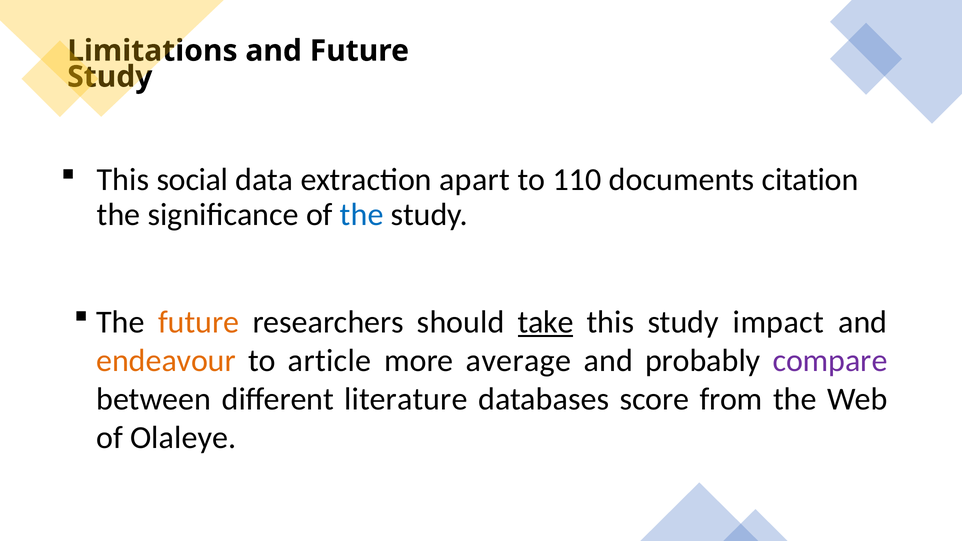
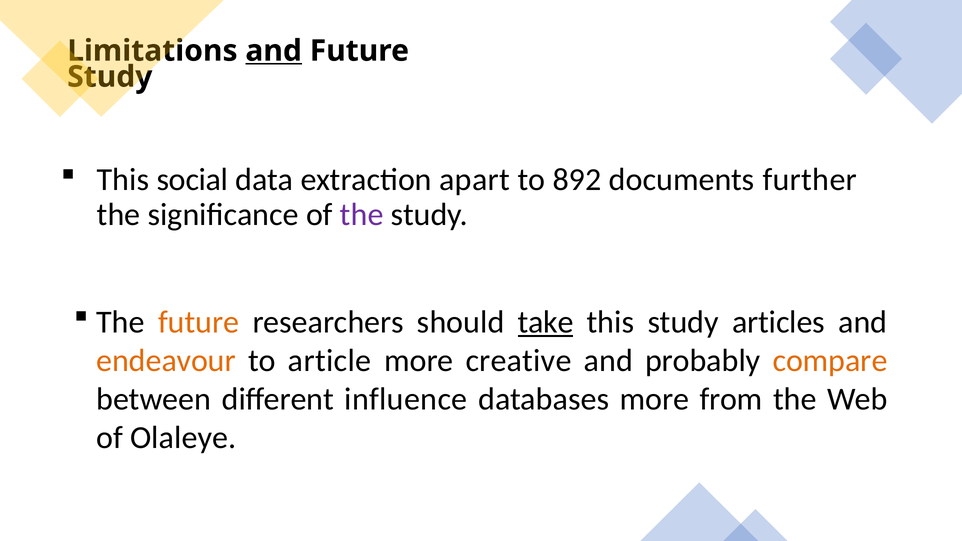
and underline: none -> present (274, 51)
110: 110 -> 892 (577, 180)
citation: citation -> further (810, 180)
the colour: blue -> purple (362, 215)
impact: impact -> articles (779, 322)
average: average -> creative (519, 361)
compare colour: purple -> orange (830, 361)
literature: literature -> influence (406, 399)
databases score: score -> more (654, 399)
